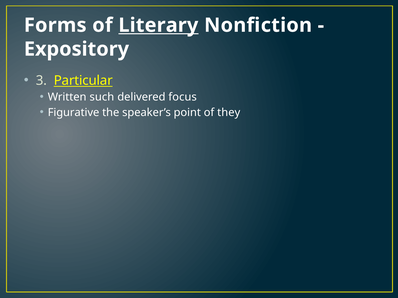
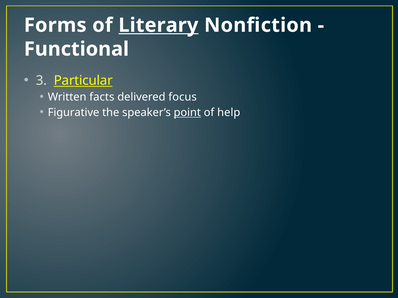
Expository: Expository -> Functional (76, 49)
such: such -> facts (102, 97)
point underline: none -> present (187, 113)
they: they -> help (229, 113)
